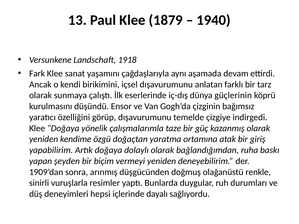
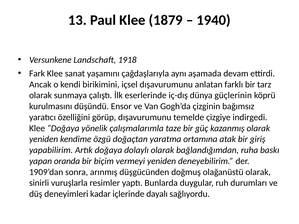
şeyden: şeyden -> oranda (67, 161)
olağanüstü renkle: renkle -> olarak (258, 172)
hepsi: hepsi -> kadar (100, 194)
